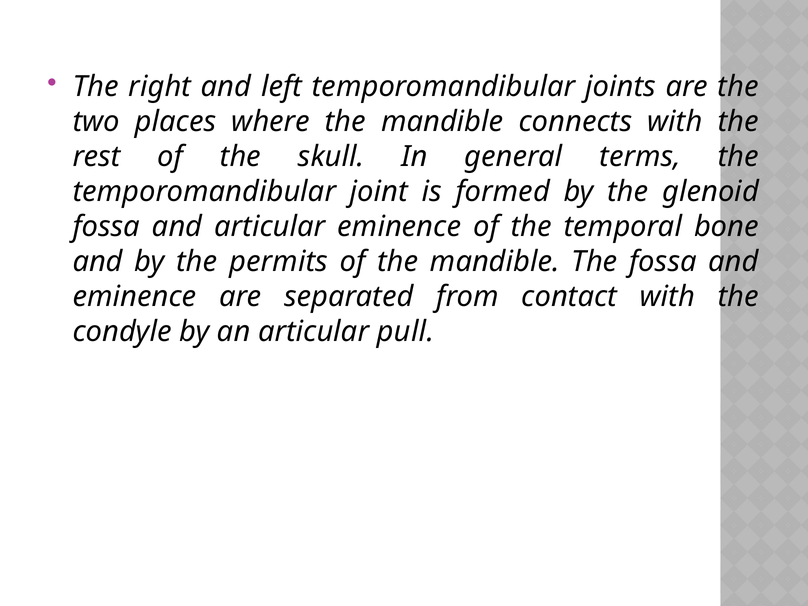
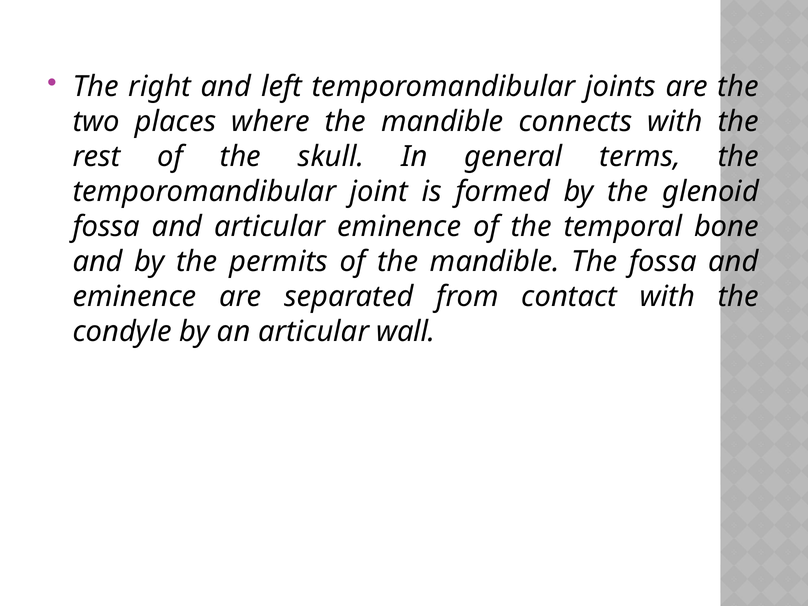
pull: pull -> wall (406, 332)
